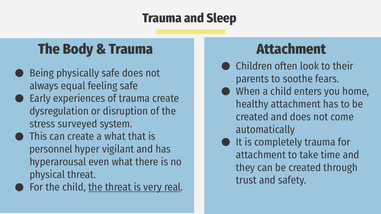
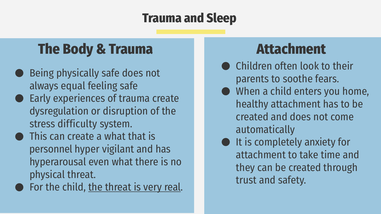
surveyed: surveyed -> difficulty (77, 124)
completely trauma: trauma -> anxiety (320, 142)
